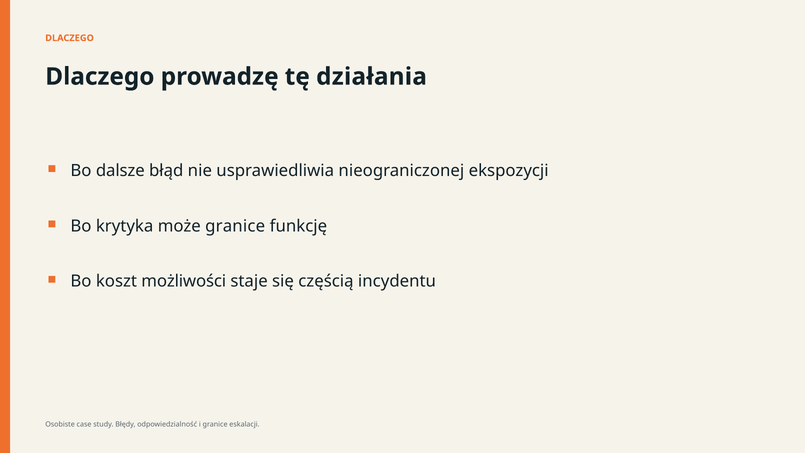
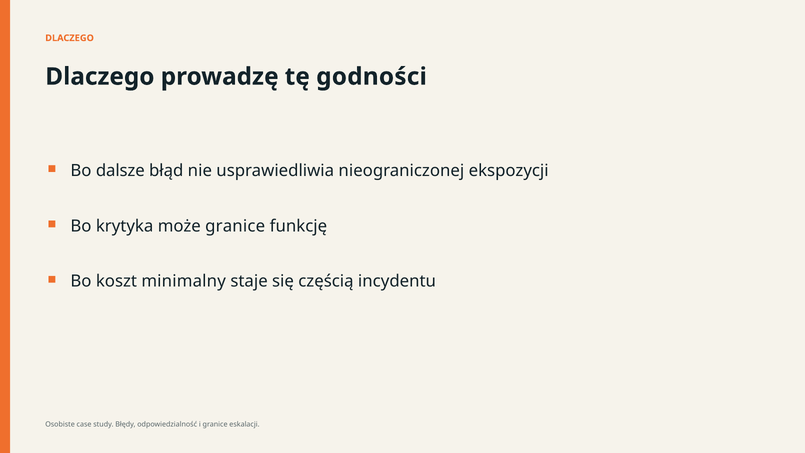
działania: działania -> godności (372, 77)
możliwości: możliwości -> minimalny (184, 281)
